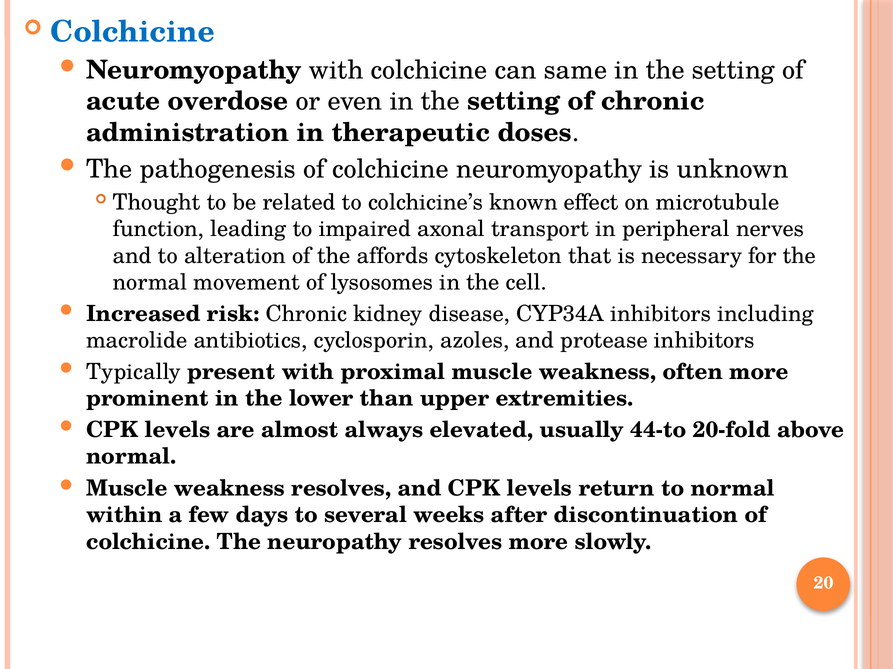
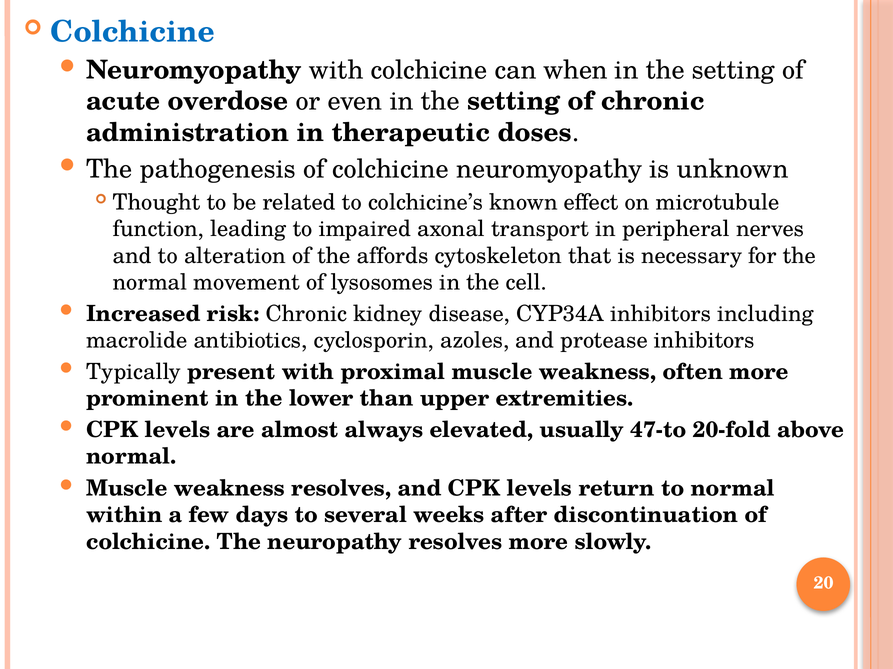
same: same -> when (576, 70)
44-to: 44-to -> 47-to (658, 430)
